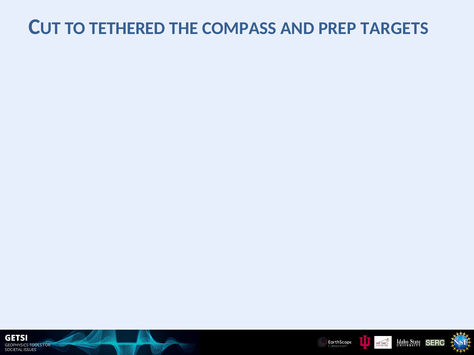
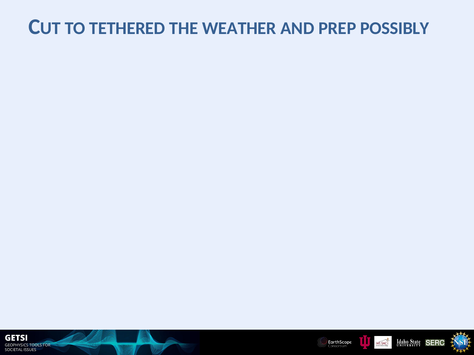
COMPASS: COMPASS -> WEATHER (239, 28)
TARGETS: TARGETS -> POSSIBLY (395, 28)
